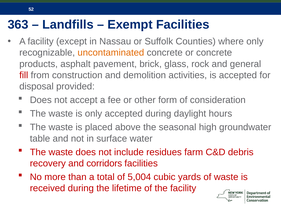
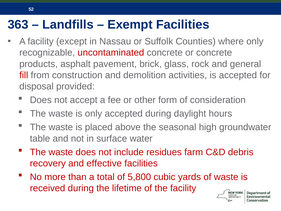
uncontaminated colour: orange -> red (111, 53)
corridors: corridors -> effective (104, 163)
5,004: 5,004 -> 5,800 (139, 177)
